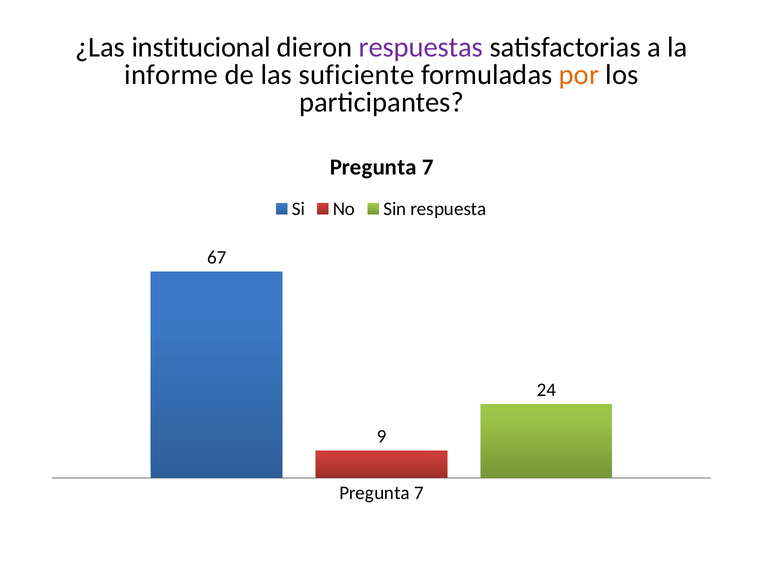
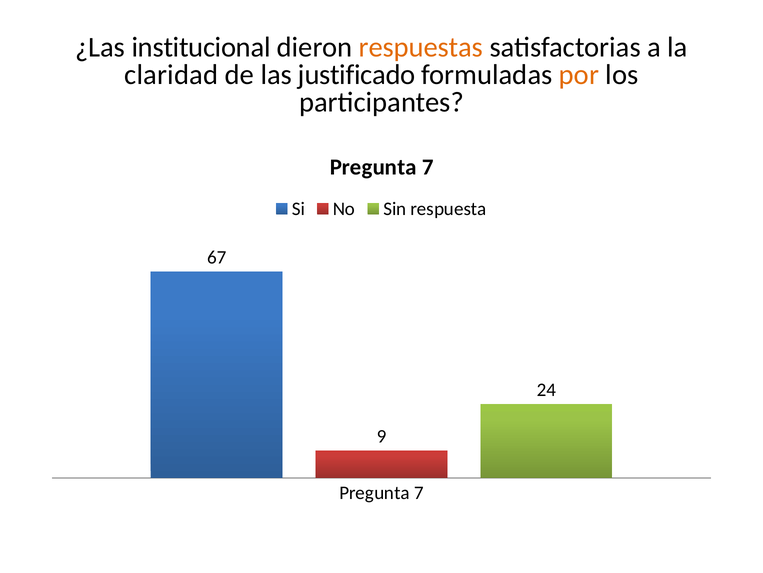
respuestas colour: purple -> orange (421, 47)
informe: informe -> claridad (171, 75)
suficiente: suficiente -> justificado (357, 75)
